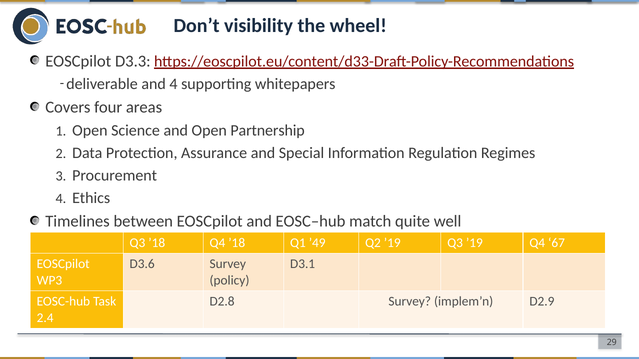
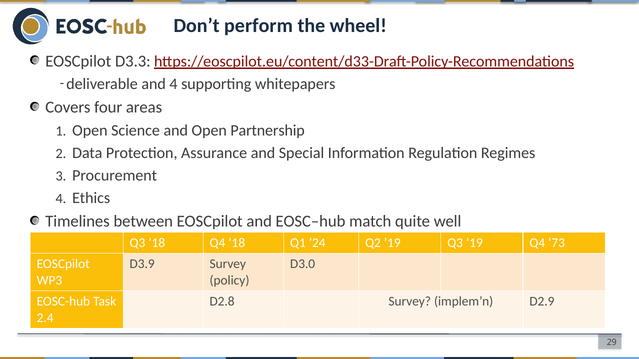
visibility: visibility -> perform (258, 26)
’49: ’49 -> ’24 (317, 243)
67: 67 -> 73 (556, 243)
D3.6: D3.6 -> D3.9 (142, 264)
D3.1: D3.1 -> D3.0 (303, 264)
